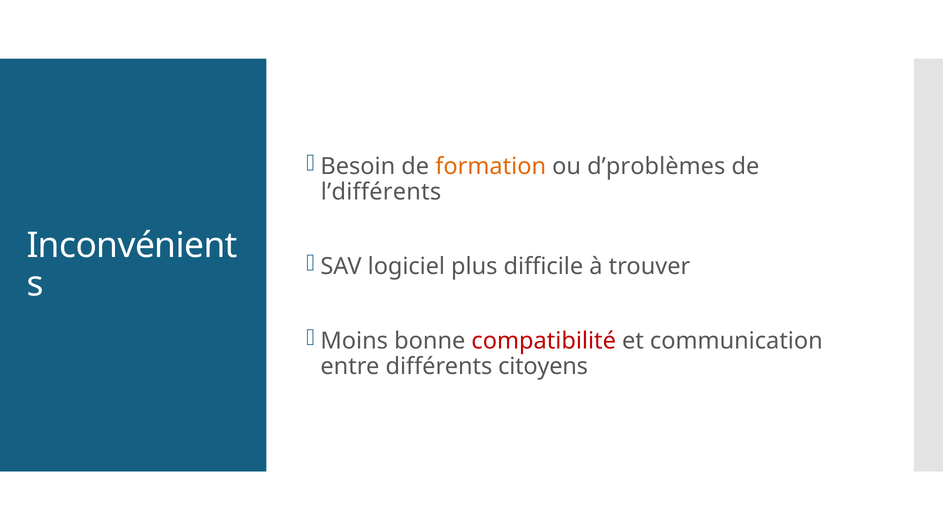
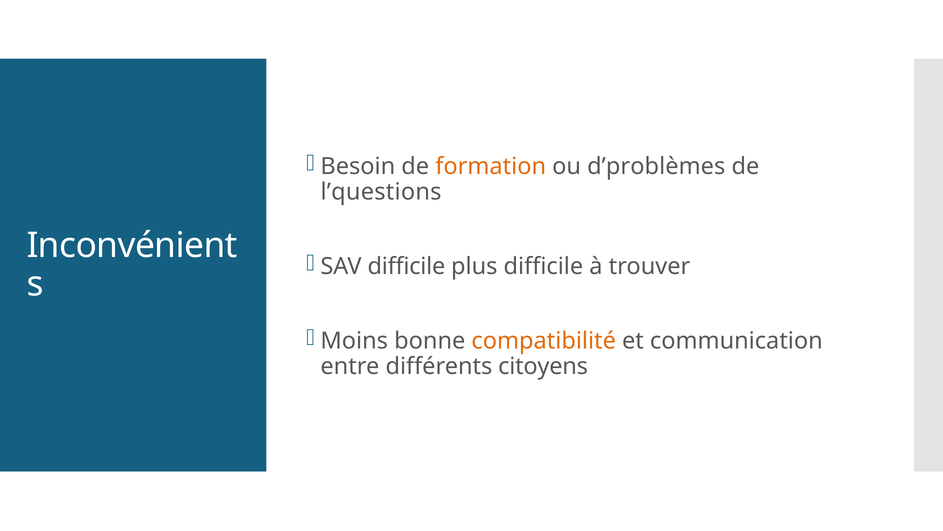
l’différents: l’différents -> l’questions (381, 192)
SAV logiciel: logiciel -> difficile (406, 266)
compatibilité colour: red -> orange (544, 341)
